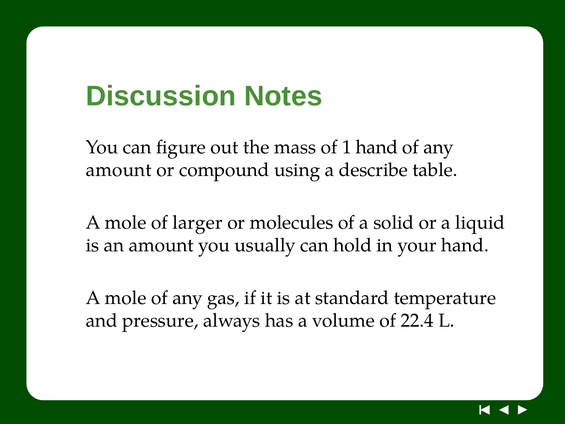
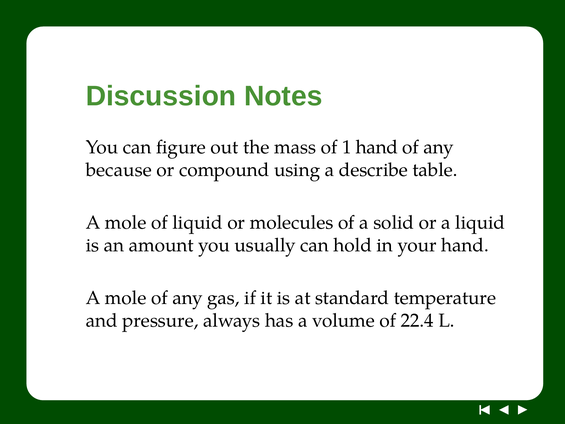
amount: amount -> because (119, 170)
of larger: larger -> liquid (197, 223)
